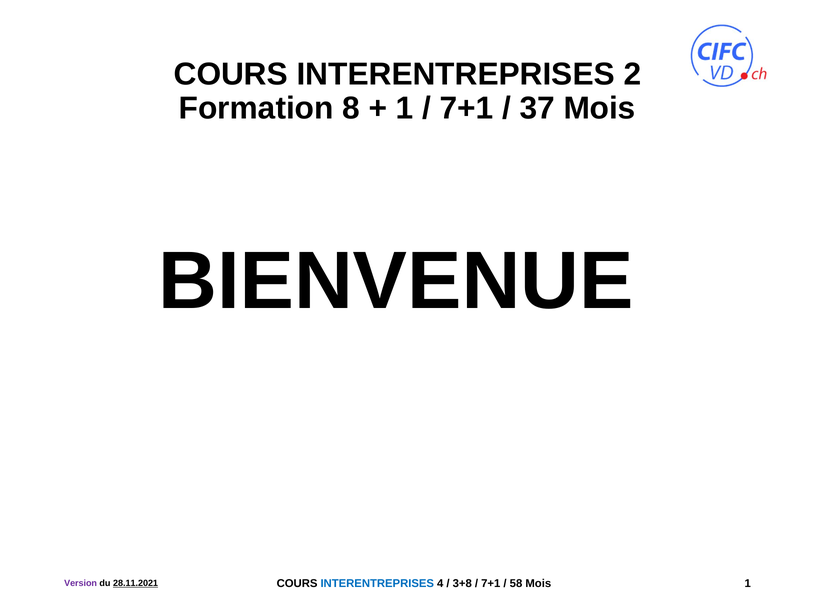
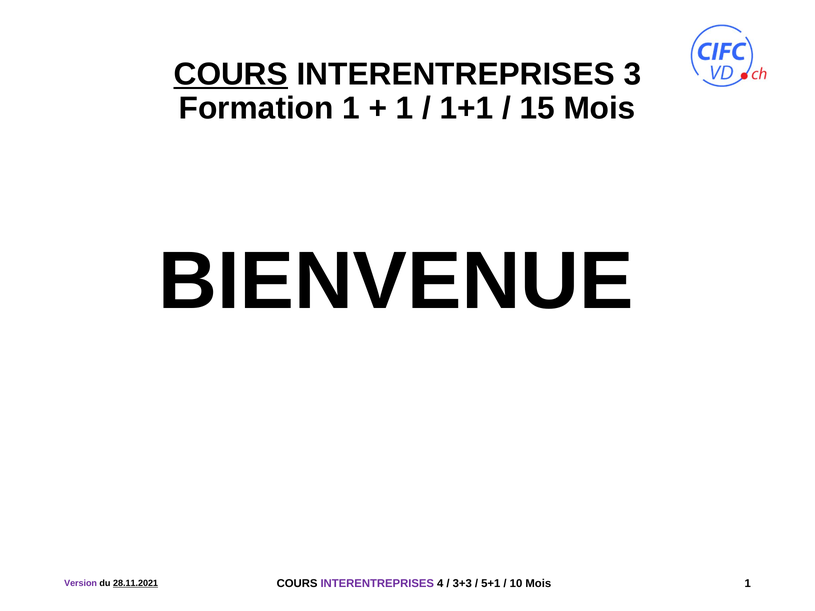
COURS underline: none -> present (231, 74)
2: 2 -> 3 (632, 74)
Formation 8: 8 -> 1 (351, 109)
7+1: 7+1 -> 1+1 (466, 109)
37: 37 -> 15 (537, 109)
INTERENTREPRISES colour: blue -> purple (377, 584)
3+8: 3+8 -> 3+3 (462, 584)
7+1: 7+1 -> 5+1 (491, 584)
58: 58 -> 10 (516, 584)
